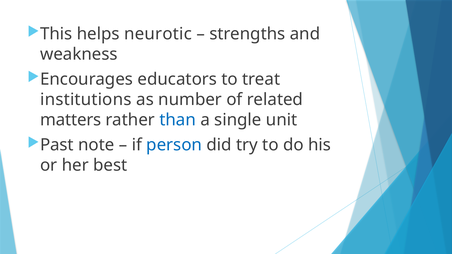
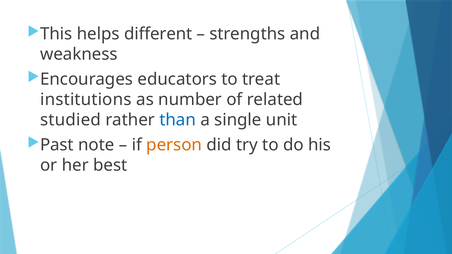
neurotic: neurotic -> different (158, 34)
matters: matters -> studied (71, 120)
person colour: blue -> orange (174, 145)
